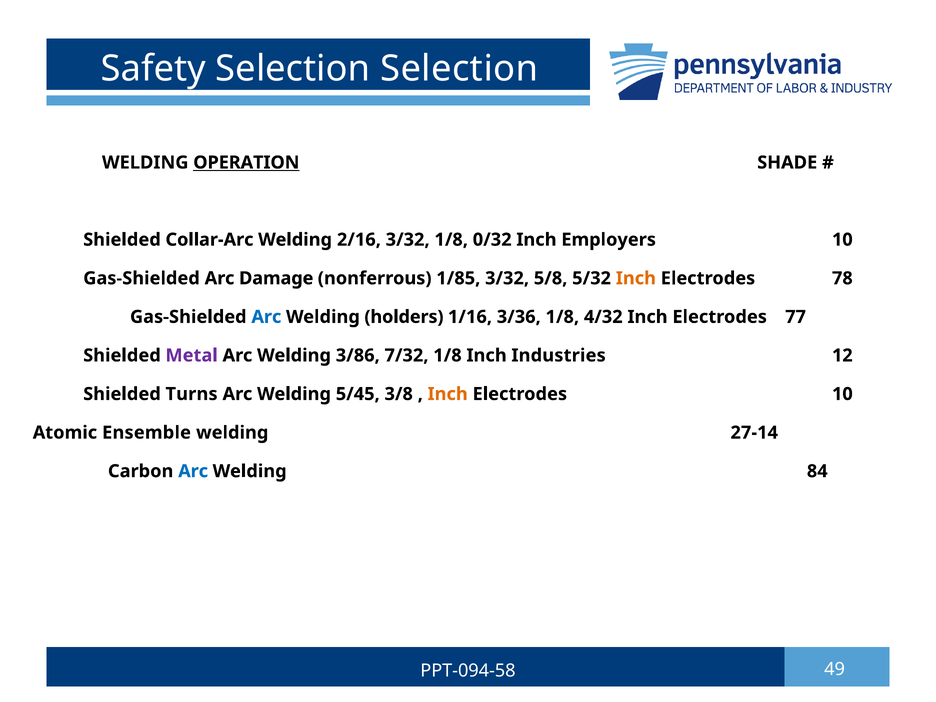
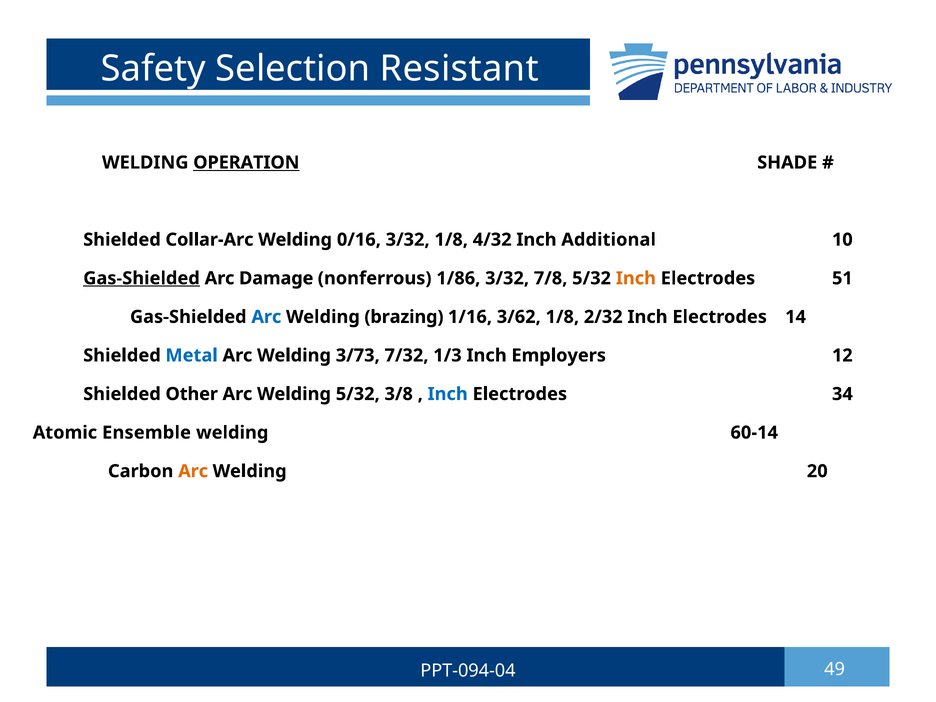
Selection Selection: Selection -> Resistant (459, 69)
2/16: 2/16 -> 0/16 (359, 240)
0/32: 0/32 -> 4/32 (492, 240)
Employers: Employers -> Additional (609, 240)
Gas-Shielded underline: none -> present (141, 278)
1/85: 1/85 -> 1/86 (458, 278)
5/8: 5/8 -> 7/8 (551, 278)
78: 78 -> 51 (842, 278)
holders: holders -> brazing (404, 317)
3/36: 3/36 -> 3/62 (519, 317)
4/32: 4/32 -> 2/32 (603, 317)
77: 77 -> 14 (796, 317)
Metal colour: purple -> blue (192, 355)
3/86: 3/86 -> 3/73 (358, 355)
7/32 1/8: 1/8 -> 1/3 (447, 355)
Industries: Industries -> Employers (559, 355)
Turns: Turns -> Other (192, 394)
Welding 5/45: 5/45 -> 5/32 (358, 394)
Inch colour: orange -> blue (448, 394)
Electrodes 10: 10 -> 34 (842, 394)
27-14: 27-14 -> 60-14 (754, 433)
Arc colour: blue -> orange (193, 471)
84: 84 -> 20 (817, 471)
PPT-094-58: PPT-094-58 -> PPT-094-04 (468, 671)
